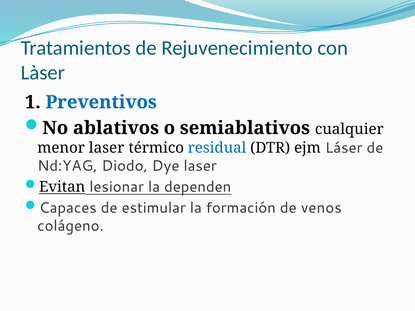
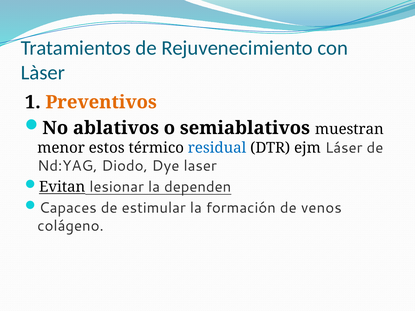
Preventivos colour: blue -> orange (101, 102)
cualquier: cualquier -> muestran (349, 129)
menor laser: laser -> estos (107, 148)
